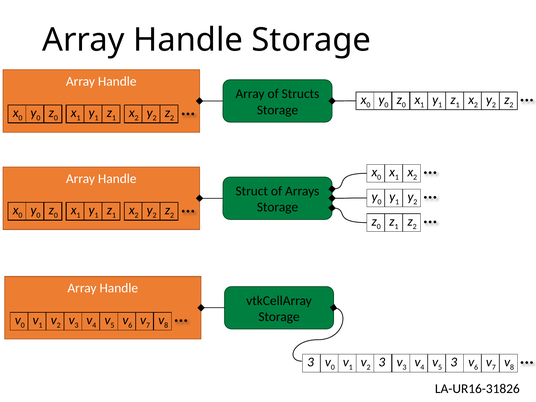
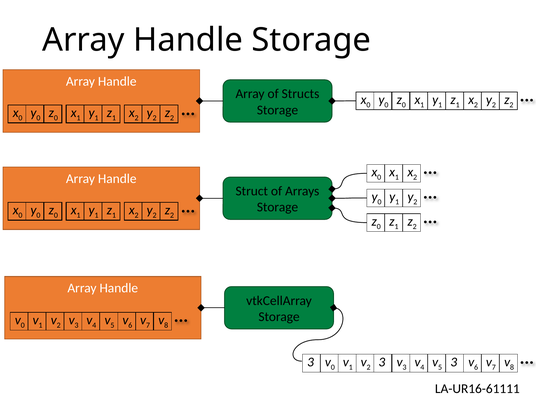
LA-UR16-31826: LA-UR16-31826 -> LA-UR16-61111 (477, 389)
